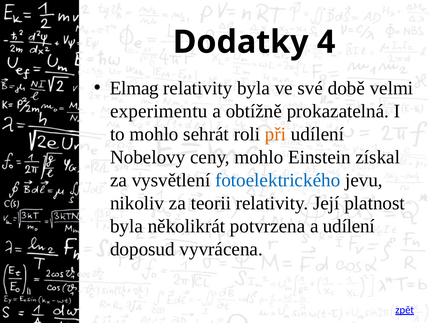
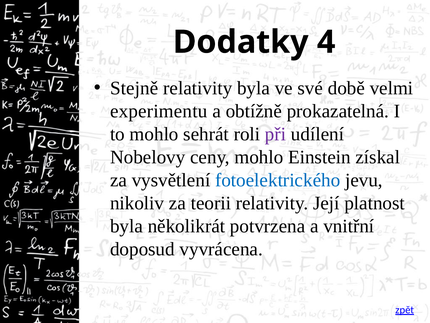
Elmag: Elmag -> Stejně (134, 88)
při colour: orange -> purple (276, 134)
a udílení: udílení -> vnitřní (349, 226)
